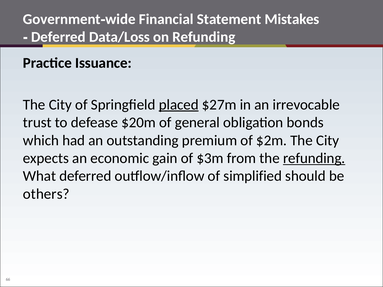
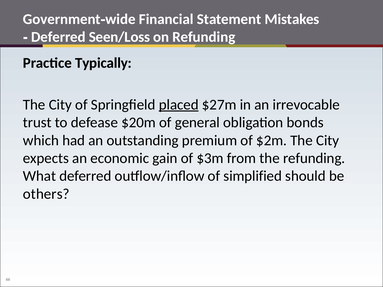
Data/Loss: Data/Loss -> Seen/Loss (119, 37)
Issuance: Issuance -> Typically (103, 63)
refunding underline: present -> none (314, 158)
